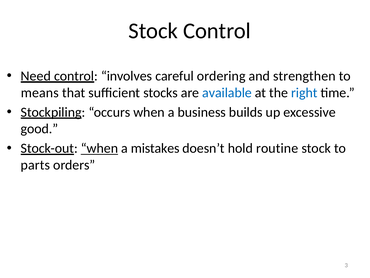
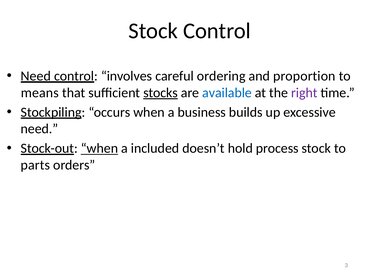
strengthen: strengthen -> proportion (304, 76)
stocks underline: none -> present (161, 93)
right colour: blue -> purple (304, 93)
good: good -> need (39, 129)
mistakes: mistakes -> included (155, 148)
routine: routine -> process (277, 148)
